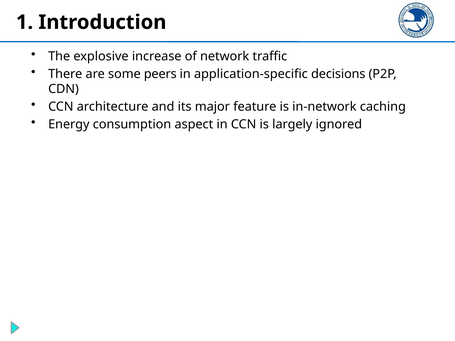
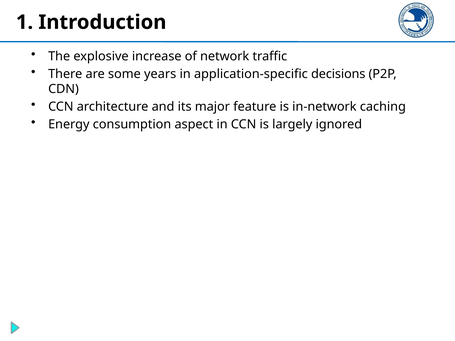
peers: peers -> years (160, 74)
